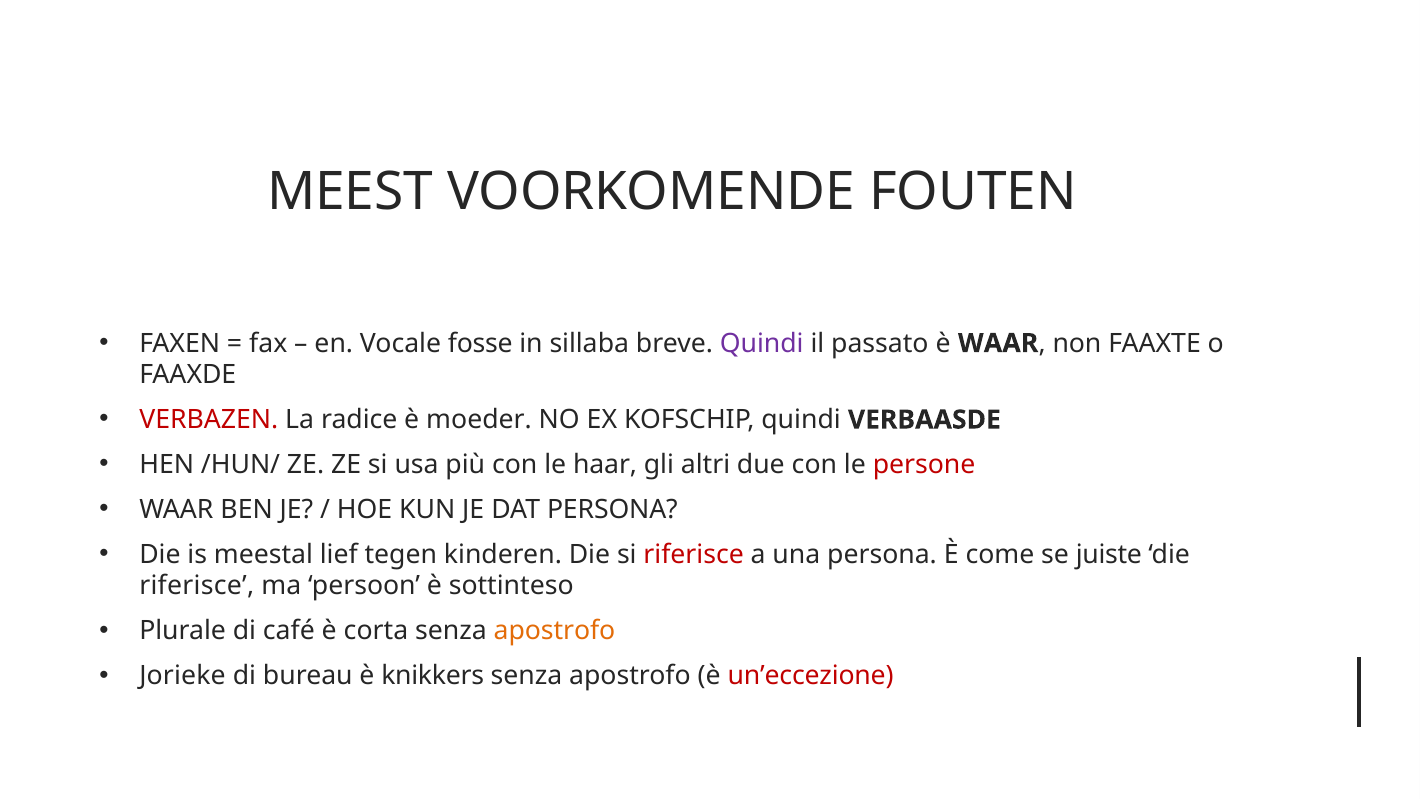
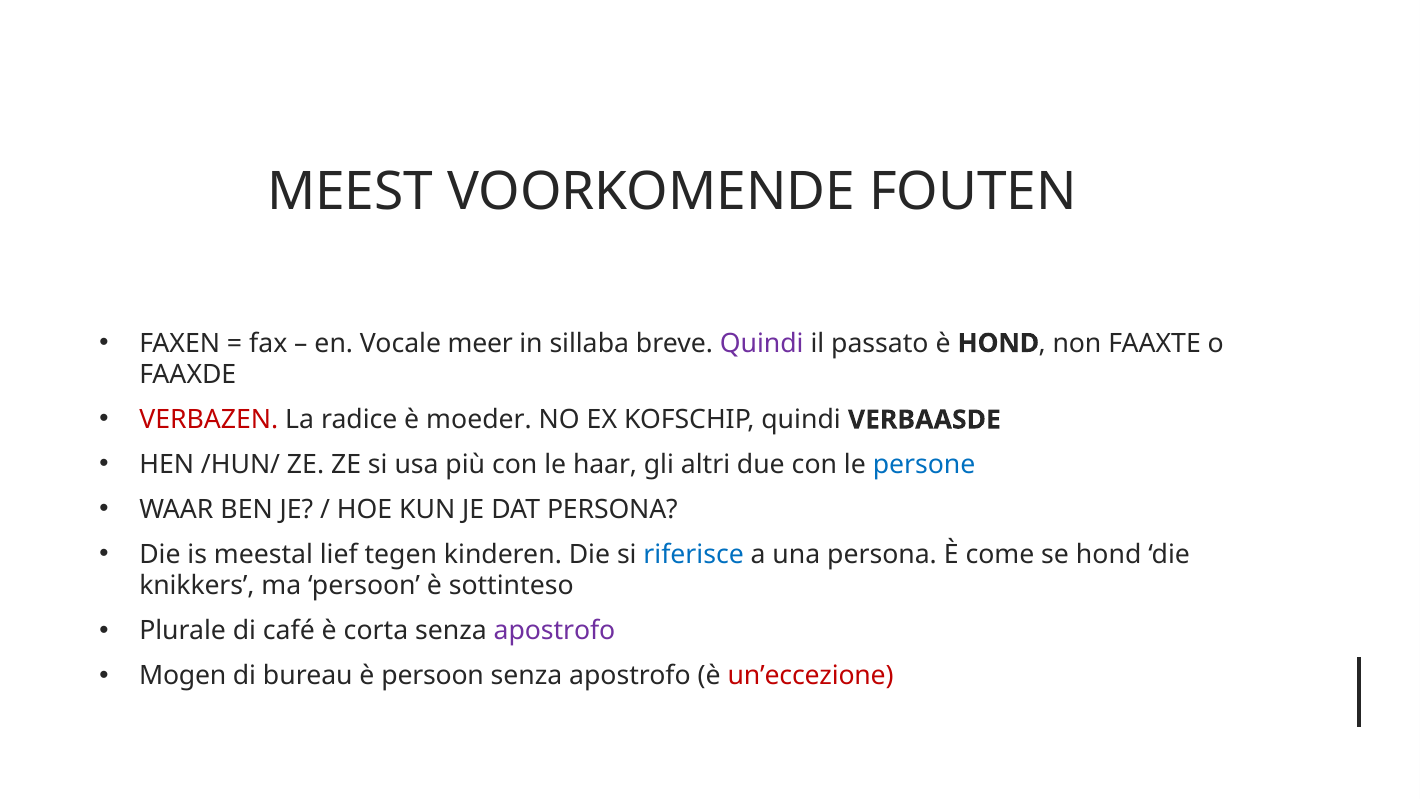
fosse: fosse -> meer (480, 343)
è WAAR: WAAR -> HOND (998, 343)
persone colour: red -> blue (924, 465)
riferisce colour: red -> blue (694, 554)
se juiste: juiste -> hond (1109, 554)
riferisce: riferisce -> knikkers (197, 586)
apostrofo colour: orange -> purple (554, 631)
Jorieke: Jorieke -> Mogen (183, 676)
è knikkers: knikkers -> persoon (433, 676)
